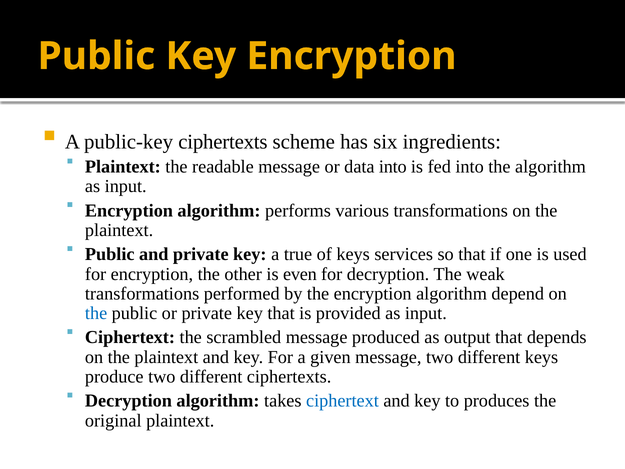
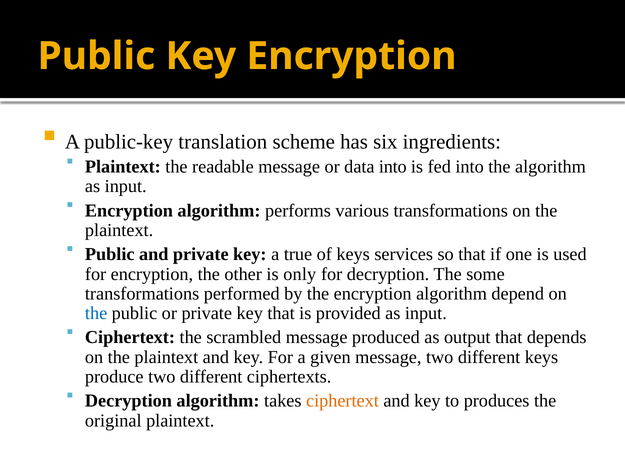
public-key ciphertexts: ciphertexts -> translation (223, 142)
even: even -> only (300, 274)
weak: weak -> some (486, 274)
ciphertext colour: blue -> orange (342, 401)
